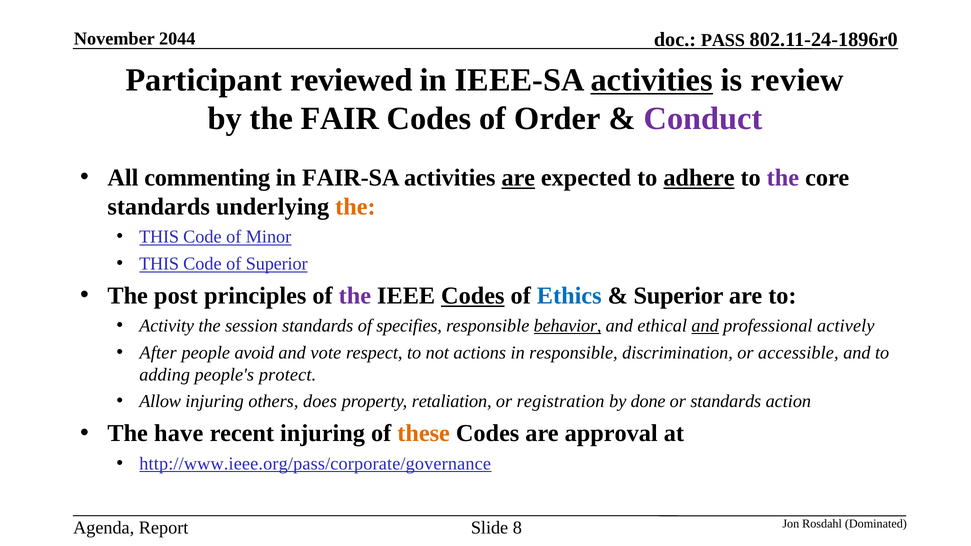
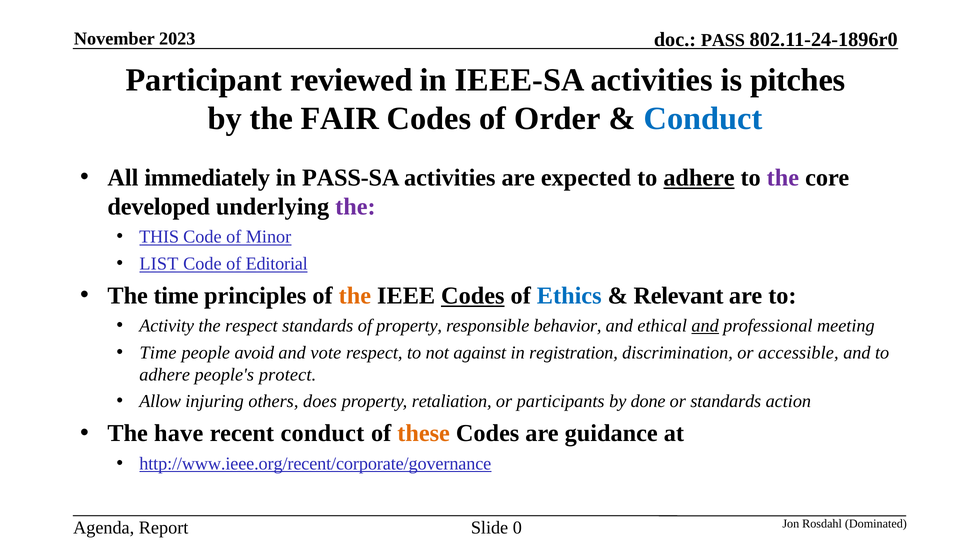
2044: 2044 -> 2023 (177, 39)
activities underline: present -> none (652, 80)
review: review -> pitches (798, 80)
Conduct colour: purple -> blue (703, 119)
commenting: commenting -> immediately (207, 178)
FAIR-SA: FAIR-SA -> PASS-SA (351, 178)
are underline: present -> none (518, 178)
standards: standards -> developed (159, 207)
the colour: orange -> purple (355, 207)
THIS: THIS -> LIST (159, 264)
of Superior: Superior -> Editorial (277, 264)
The post: post -> time (176, 296)
the colour: purple -> orange (355, 296)
Superior: Superior -> Relevant (679, 296)
the session: session -> respect (251, 326)
of specifies: specifies -> property (409, 326)
behavior underline: present -> none (568, 326)
actively: actively -> meeting (846, 326)
After: After -> Time (158, 353)
actions: actions -> against (480, 353)
in responsible: responsible -> registration (574, 353)
adding: adding -> adhere (165, 375)
registration: registration -> participants (561, 402)
recent injuring: injuring -> conduct (322, 434)
approval: approval -> guidance (611, 434)
http://www.ieee.org/pass/corporate/governance: http://www.ieee.org/pass/corporate/governance -> http://www.ieee.org/recent/corporate/governance (315, 464)
8: 8 -> 0 (517, 528)
